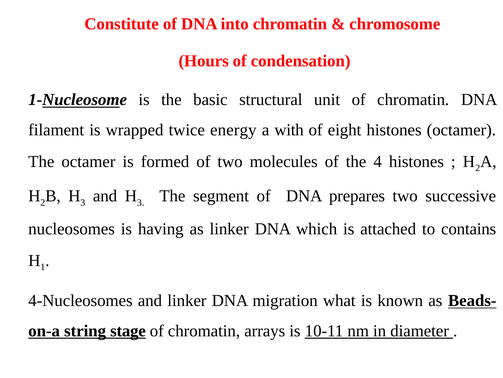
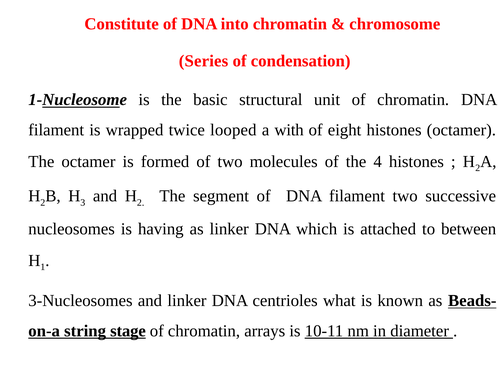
Hours: Hours -> Series (204, 61)
energy: energy -> looped (233, 130)
3: 3 -> 2 (141, 202)
of DNA prepares: prepares -> filament (357, 196)
contains: contains -> between (469, 228)
4-Nucleosomes: 4-Nucleosomes -> 3-Nucleosomes (80, 300)
migration: migration -> centrioles (285, 300)
